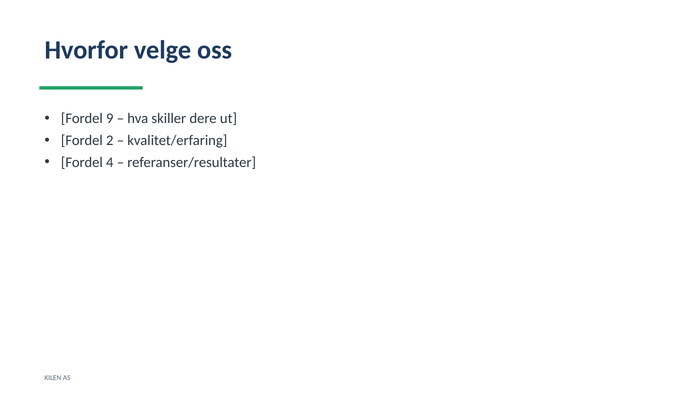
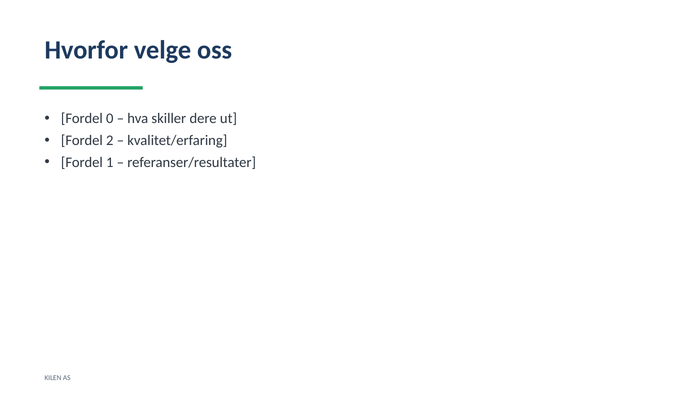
9: 9 -> 0 (110, 119)
4: 4 -> 1 (110, 162)
